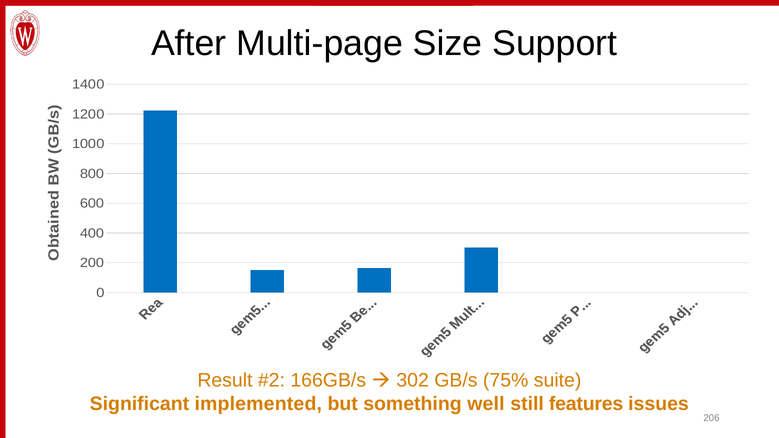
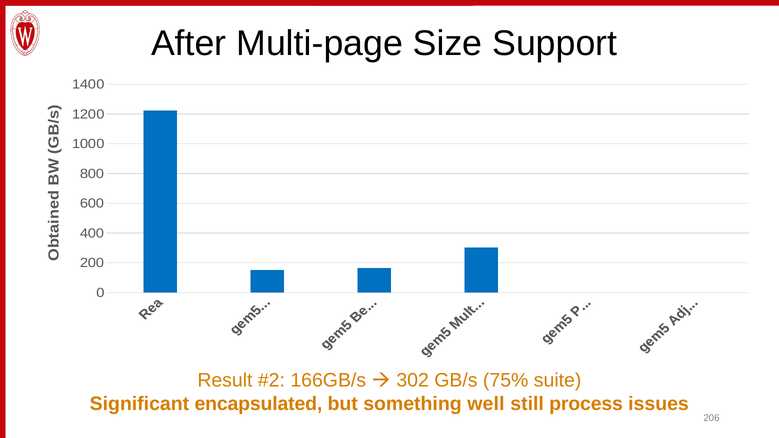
implemented: implemented -> encapsulated (258, 404)
features: features -> process (586, 404)
